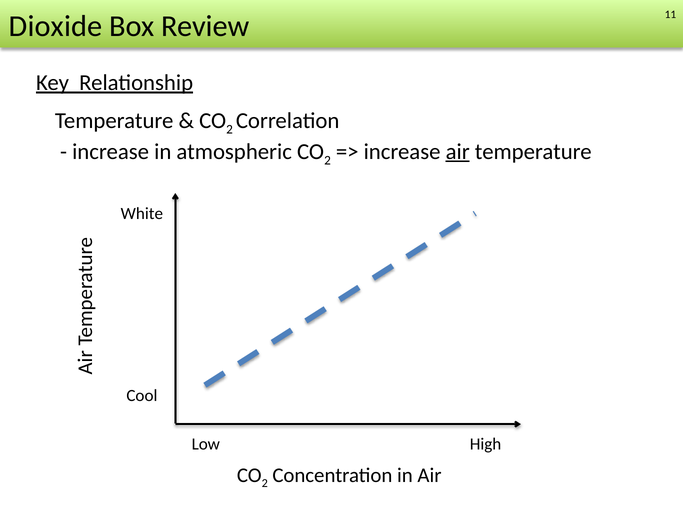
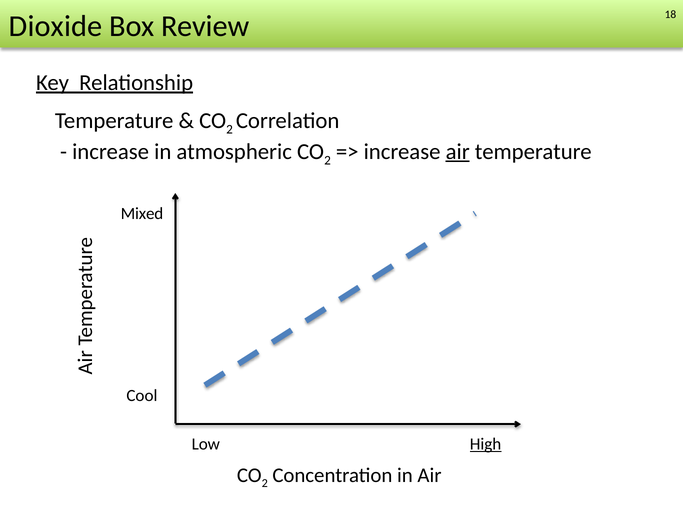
11: 11 -> 18 (670, 14)
White: White -> Mixed (142, 214)
High underline: none -> present (486, 444)
